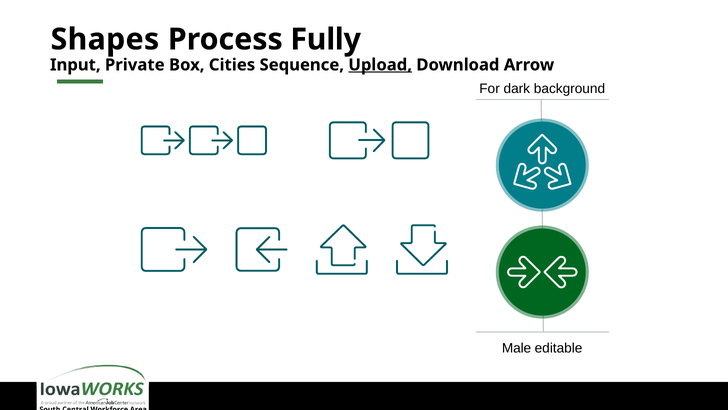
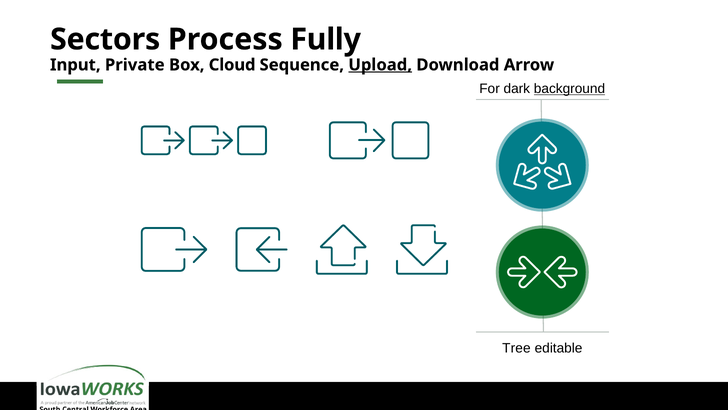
Shapes: Shapes -> Sectors (105, 39)
Cities: Cities -> Cloud (232, 65)
background underline: none -> present (569, 89)
Male: Male -> Tree (516, 348)
